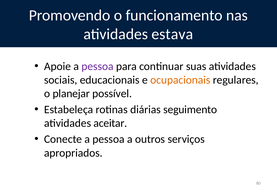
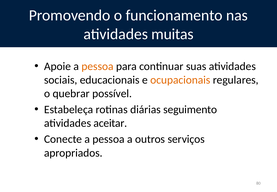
estava: estava -> muitas (172, 34)
pessoa colour: purple -> orange (98, 66)
planejar: planejar -> quebrar (71, 94)
